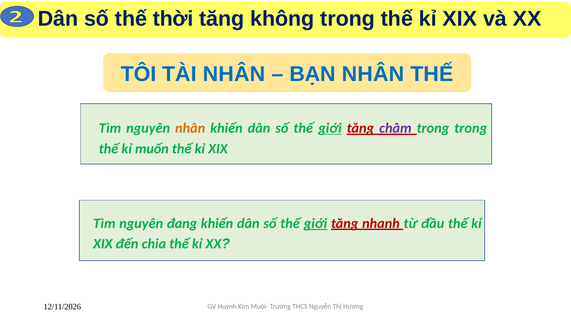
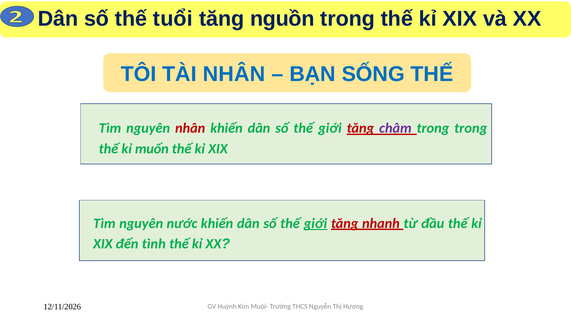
thời: thời -> tuổi (173, 19)
không: không -> nguồn (282, 19)
BẠN NHÂN: NHÂN -> SỐNG (373, 74)
nhân colour: orange -> red (190, 128)
giới underline: present -> none (330, 128)
đang: đang -> nước (182, 223)
chia: chia -> tình (154, 244)
